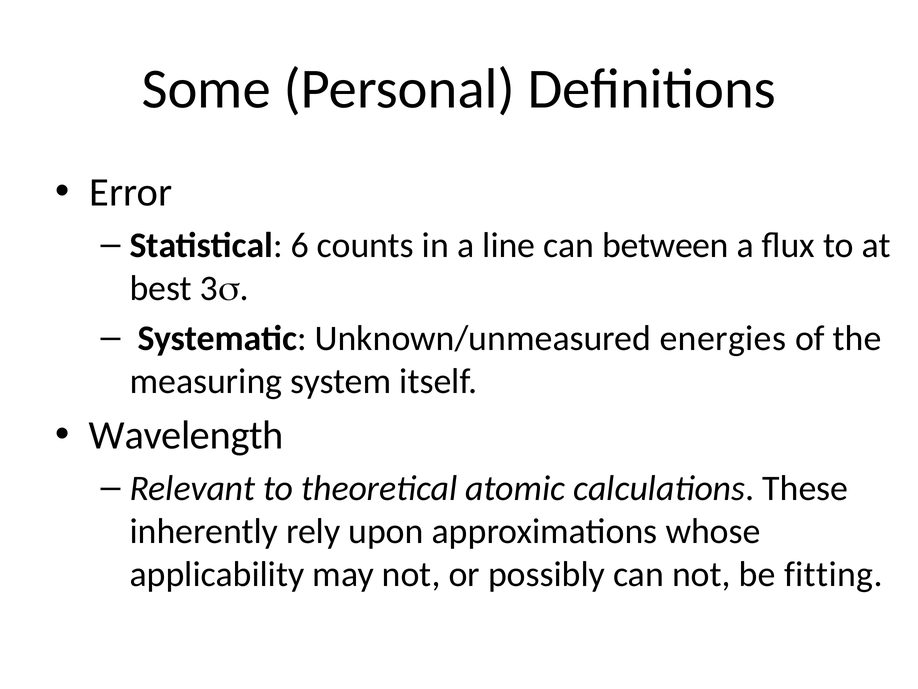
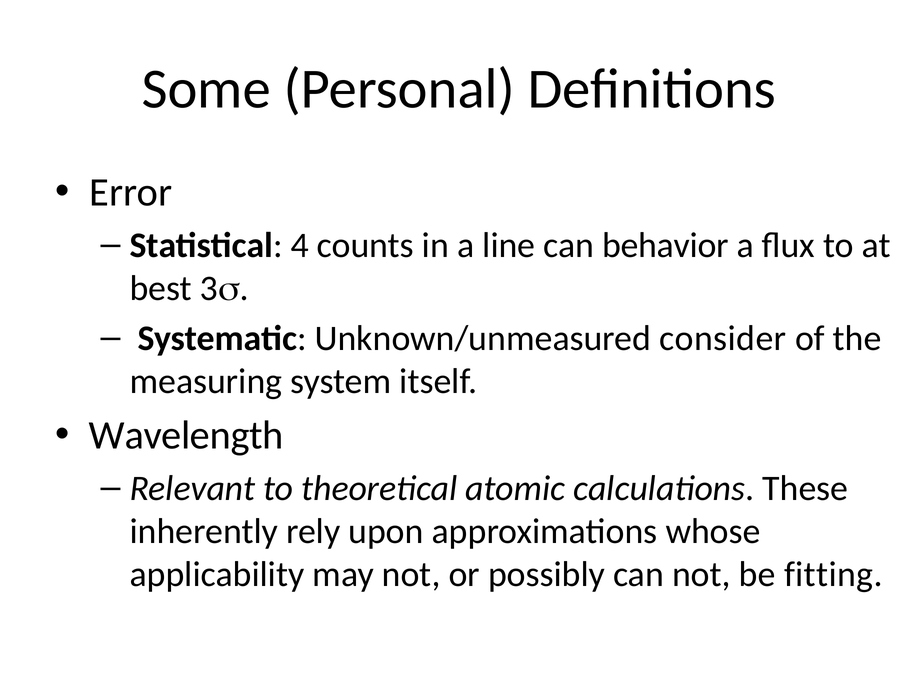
6: 6 -> 4 (300, 245)
between: between -> behavior (665, 245)
energies: energies -> consider (723, 338)
